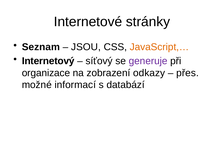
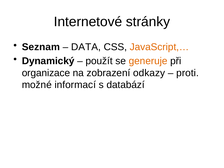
JSOU: JSOU -> DATA (86, 47)
Internetový: Internetový -> Dynamický (48, 61)
síťový: síťový -> použít (99, 61)
generuje colour: purple -> orange (148, 61)
přes: přes -> proti (188, 73)
